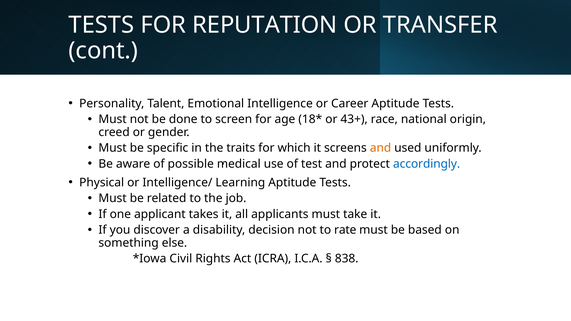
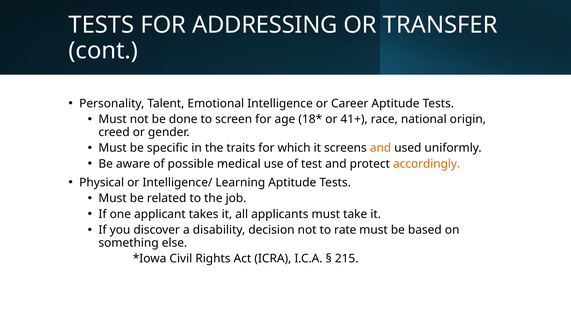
REPUTATION: REPUTATION -> ADDRESSING (265, 25)
43+: 43+ -> 41+ (354, 119)
accordingly colour: blue -> orange (427, 164)
838: 838 -> 215 (347, 259)
